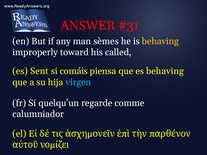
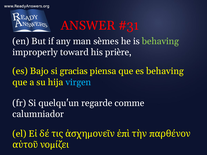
behaving colour: yellow -> light green (160, 41)
called: called -> prière (118, 52)
Sent: Sent -> Bajo (39, 71)
comáis: comáis -> gracias (74, 71)
